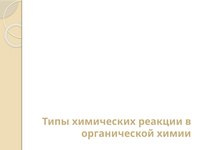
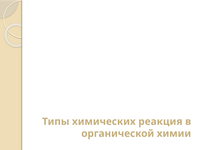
реакции: реакции -> реакция (160, 122)
